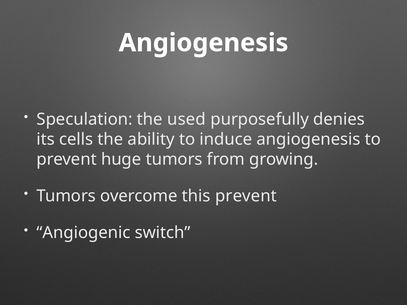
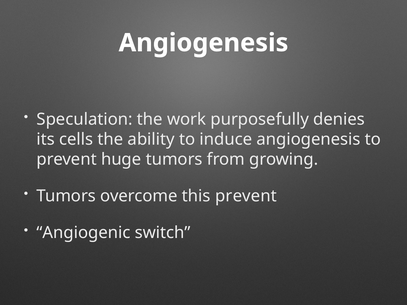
used: used -> work (187, 119)
